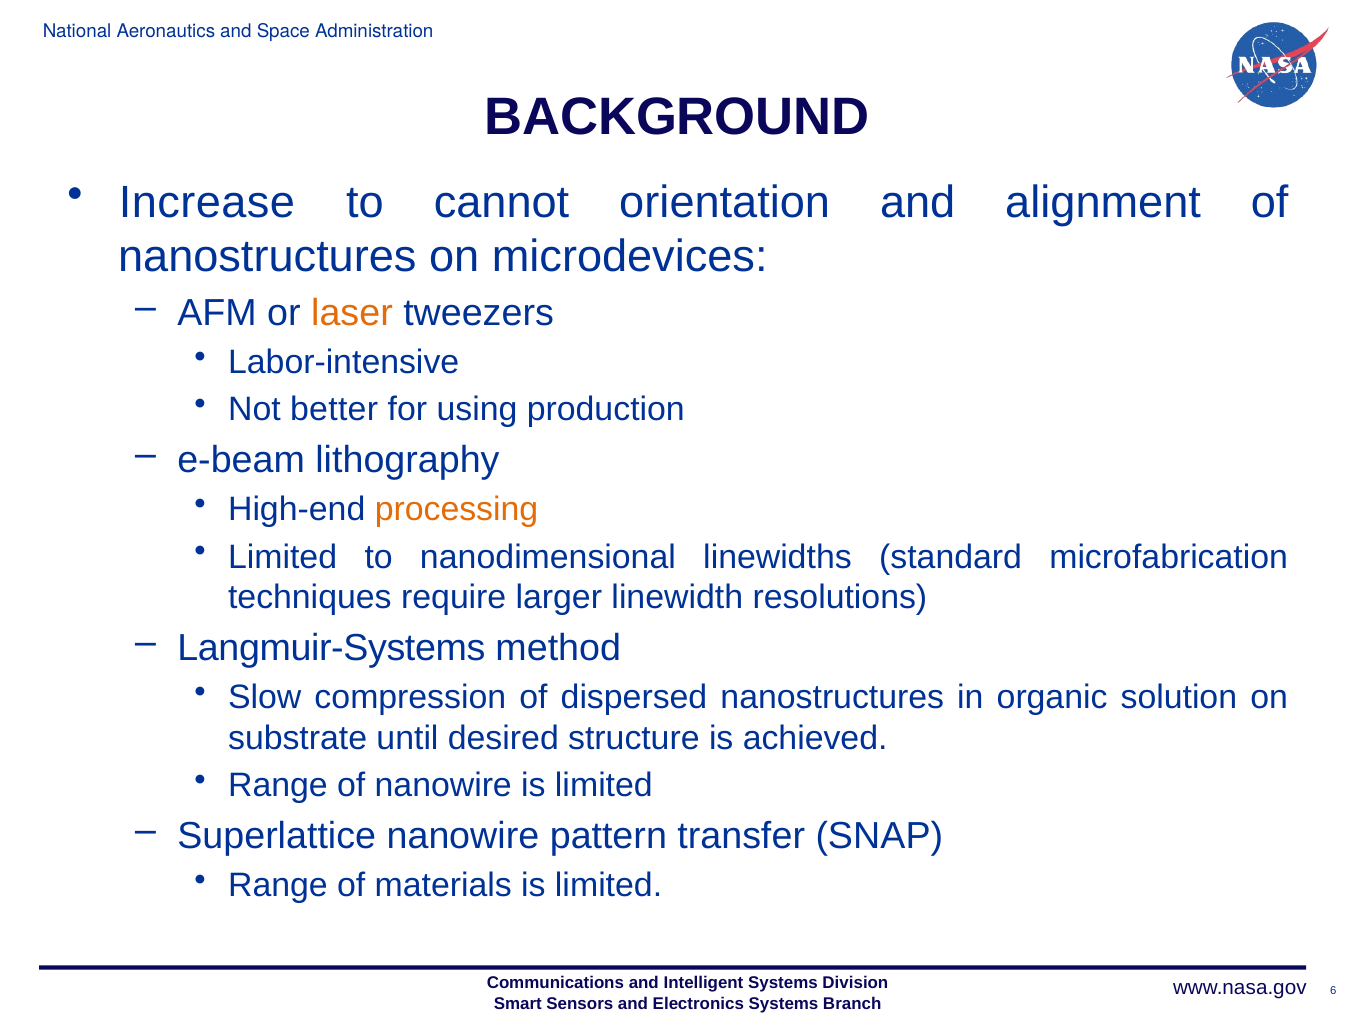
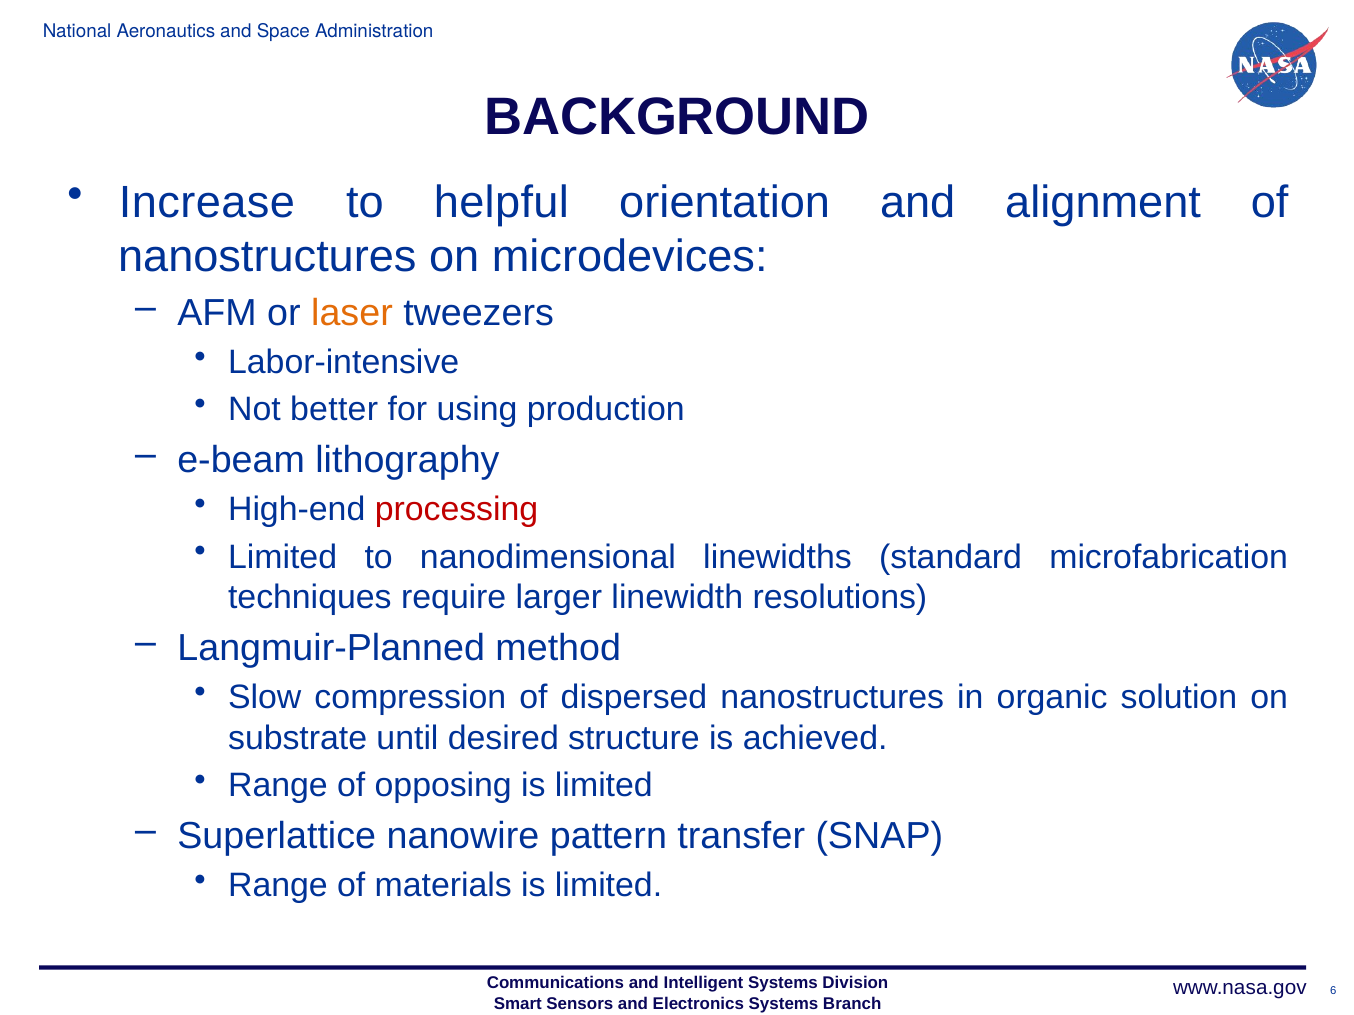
cannot: cannot -> helpful (501, 202)
processing colour: orange -> red (457, 510)
Langmuir-Systems: Langmuir-Systems -> Langmuir-Planned (331, 649)
of nanowire: nanowire -> opposing (443, 786)
